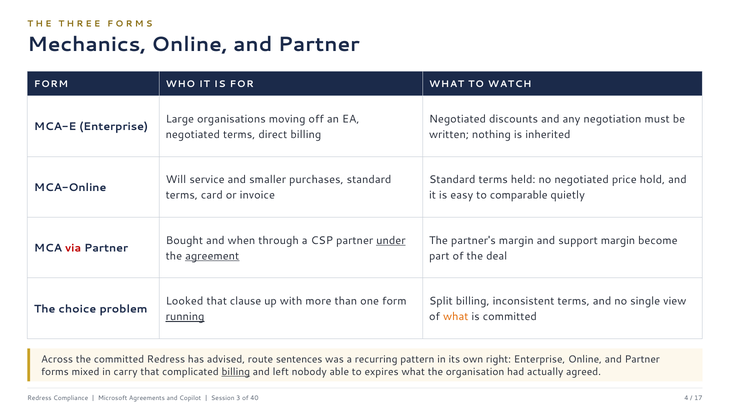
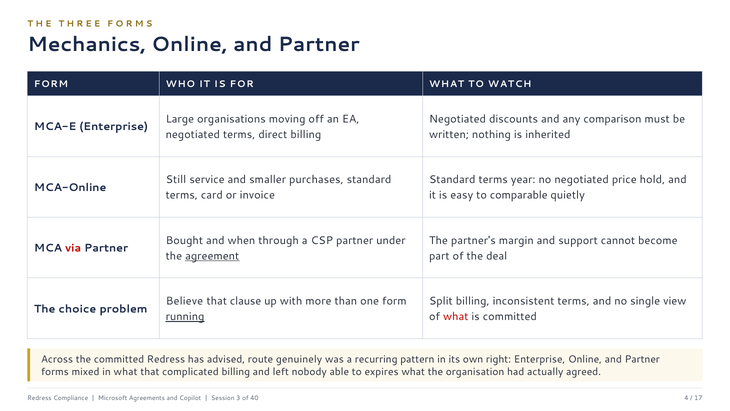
negotiation: negotiation -> comparison (612, 119)
Will: Will -> Still (176, 180)
held: held -> year (523, 180)
under underline: present -> none (391, 240)
support margin: margin -> cannot (618, 240)
Looked: Looked -> Believe (185, 301)
what colour: orange -> red (456, 316)
sentences: sentences -> genuinely (299, 359)
in carry: carry -> what (126, 371)
billing underline: present -> none (236, 371)
